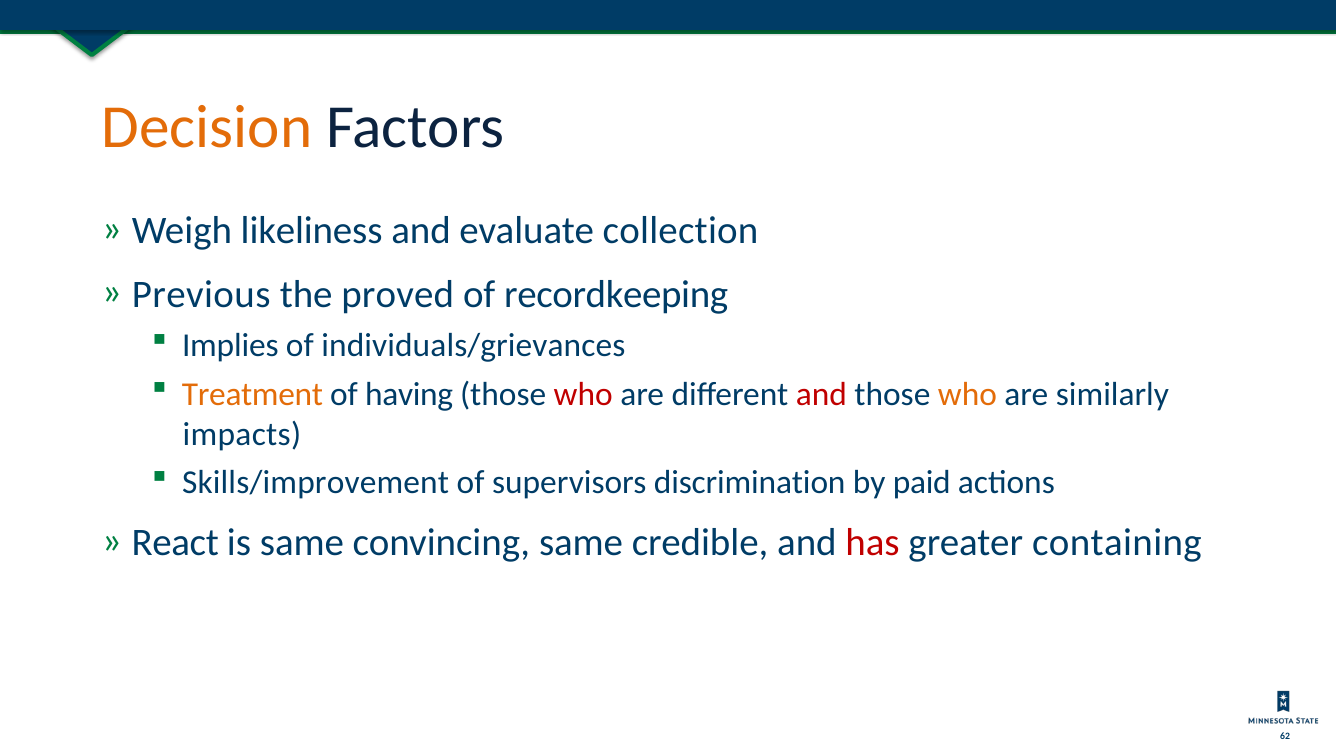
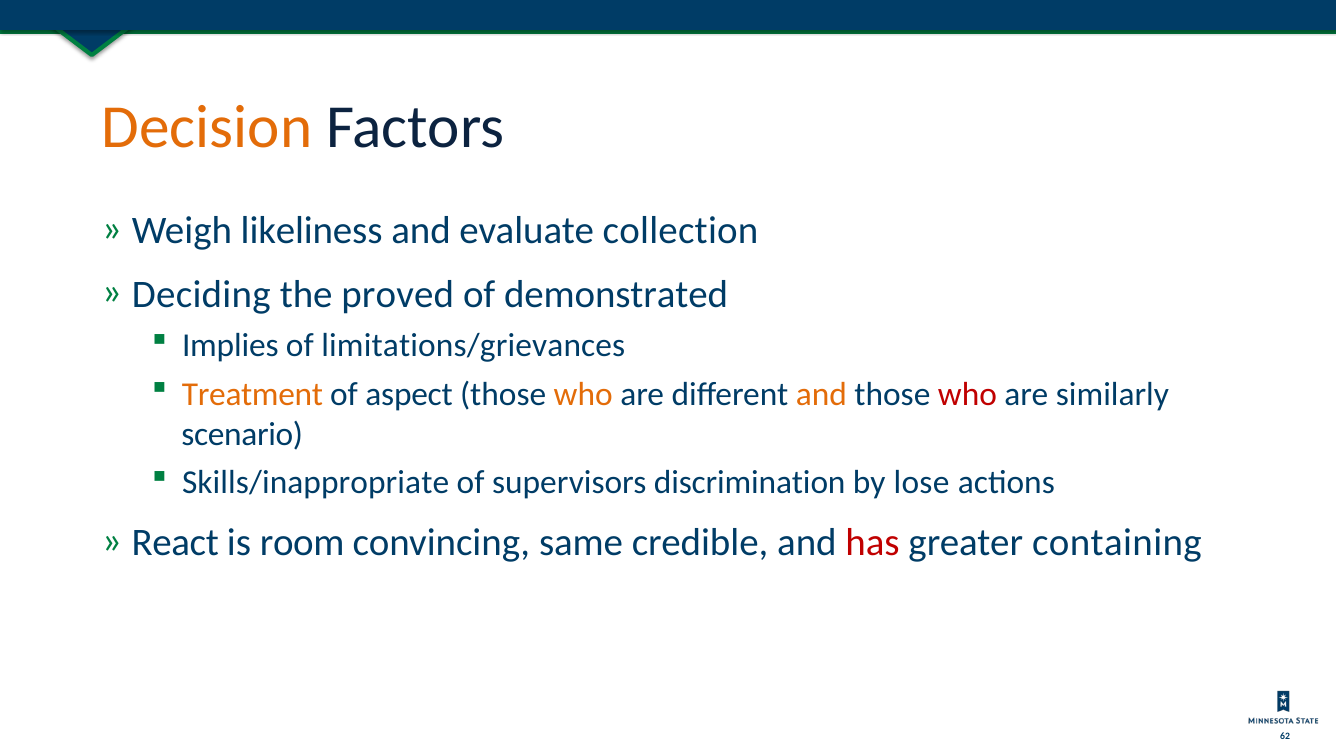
Previous: Previous -> Deciding (201, 294)
recordkeeping: recordkeeping -> demonstrated (616, 294)
individuals/grievances: individuals/grievances -> limitations/grievances (473, 346)
having: having -> aspect (409, 394)
who colour: red -> orange (583, 394)
and colour: red -> orange (821, 394)
who colour: orange -> red (967, 394)
impacts: impacts -> scenario (242, 434)
Skills/improvement: Skills/improvement -> Skills/inappropriate (316, 483)
paid: paid -> lose (922, 483)
is same: same -> room (302, 543)
